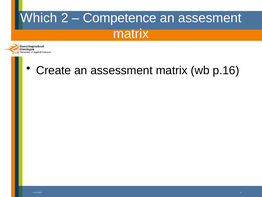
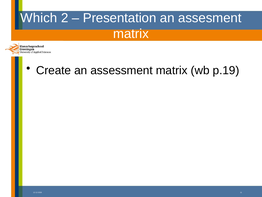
Competence: Competence -> Presentation (120, 18)
p.16: p.16 -> p.19 (226, 70)
